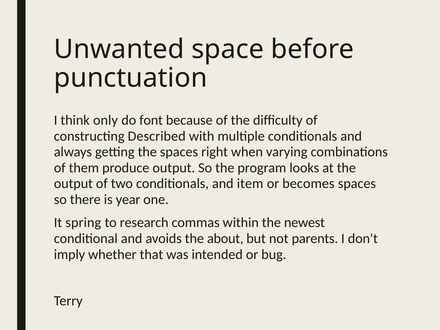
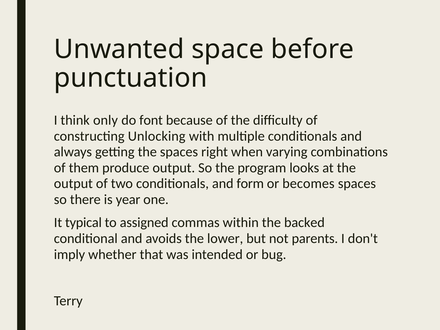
Described: Described -> Unlocking (157, 136)
item: item -> form (250, 184)
spring: spring -> typical (83, 223)
research: research -> assigned (144, 223)
newest: newest -> backed (304, 223)
about: about -> lower (225, 239)
